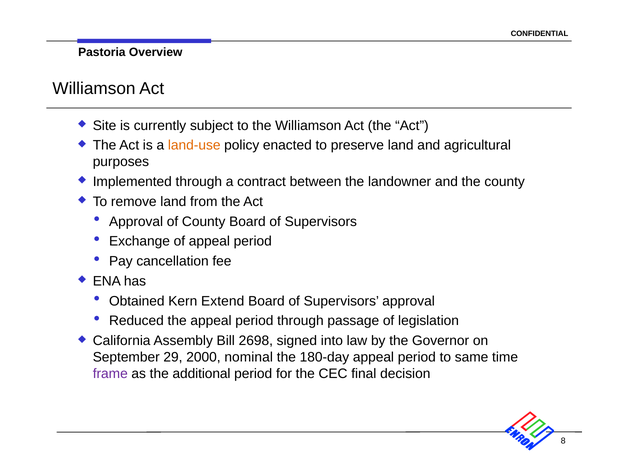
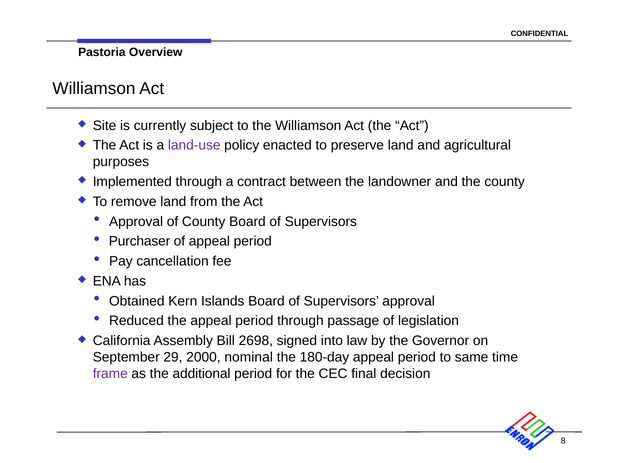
land-use colour: orange -> purple (194, 146)
Exchange: Exchange -> Purchaser (140, 242)
Extend: Extend -> Islands (223, 301)
